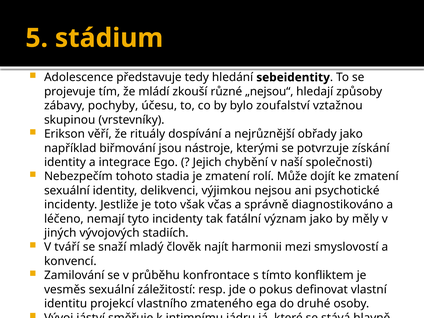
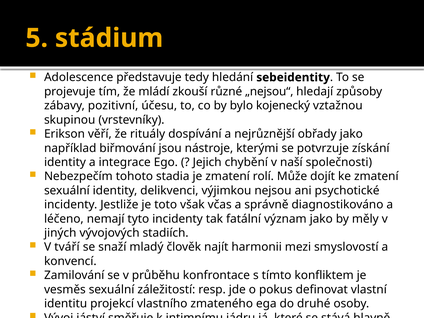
pochyby: pochyby -> pozitivní (113, 106)
zoufalství: zoufalství -> kojenecký (283, 106)
